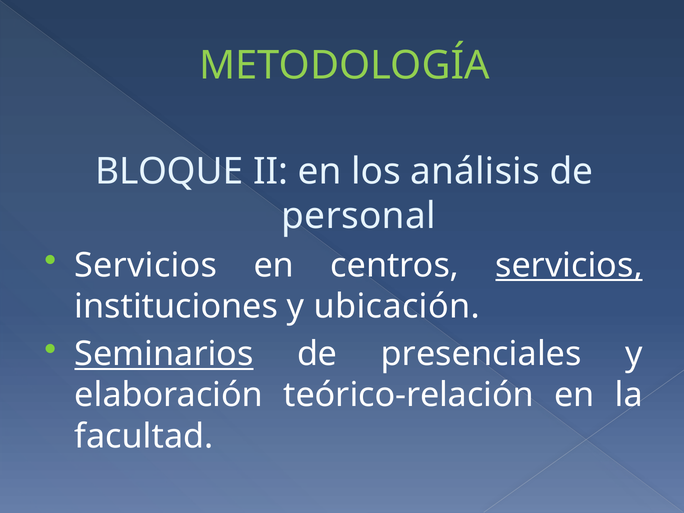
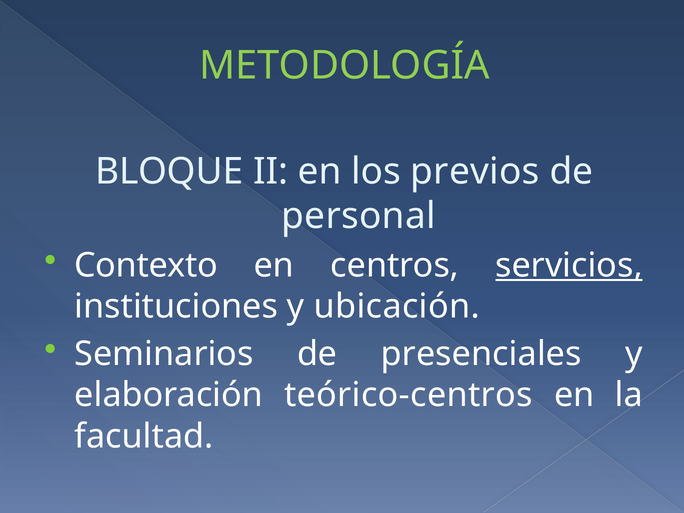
análisis: análisis -> previos (475, 171)
Servicios: Servicios -> Contexto (146, 265)
Seminarios underline: present -> none (164, 354)
teórico-relación: teórico-relación -> teórico-centros (408, 395)
